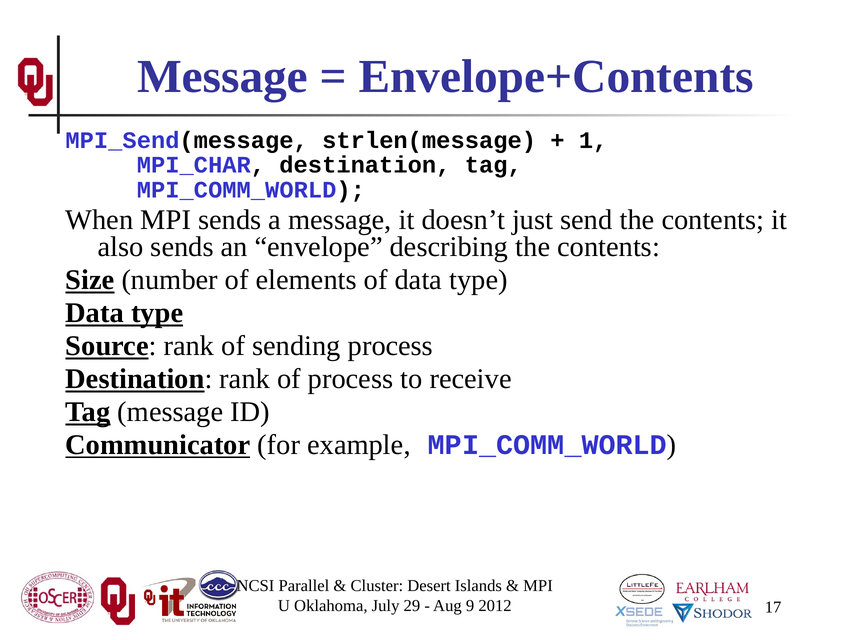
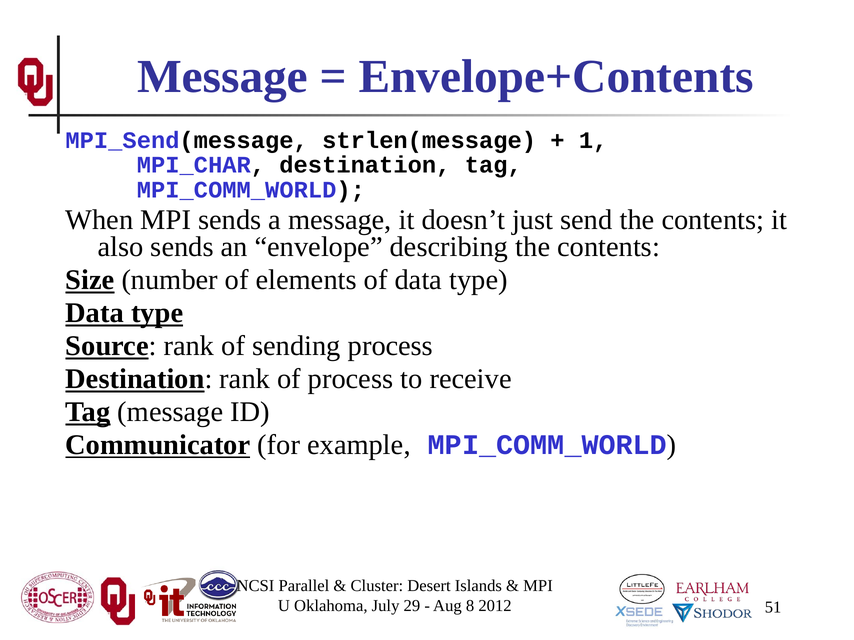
9: 9 -> 8 (470, 606)
17: 17 -> 51 (773, 608)
